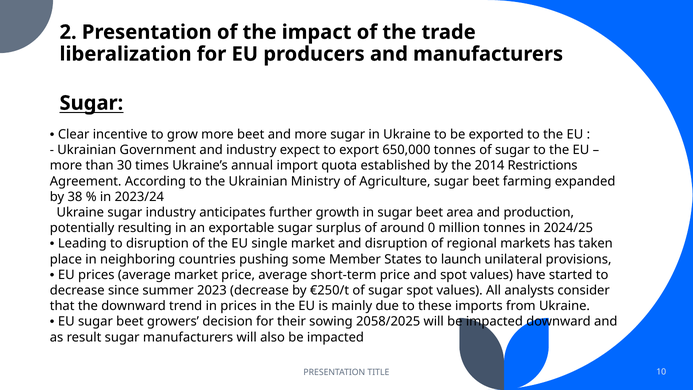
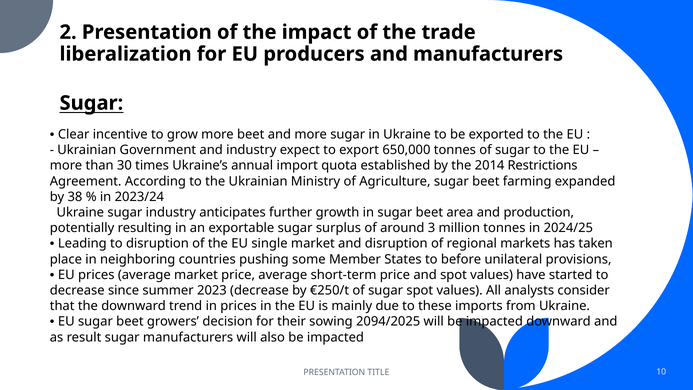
0: 0 -> 3 (432, 228)
launch: launch -> before (461, 259)
2058/2025: 2058/2025 -> 2094/2025 (388, 322)
